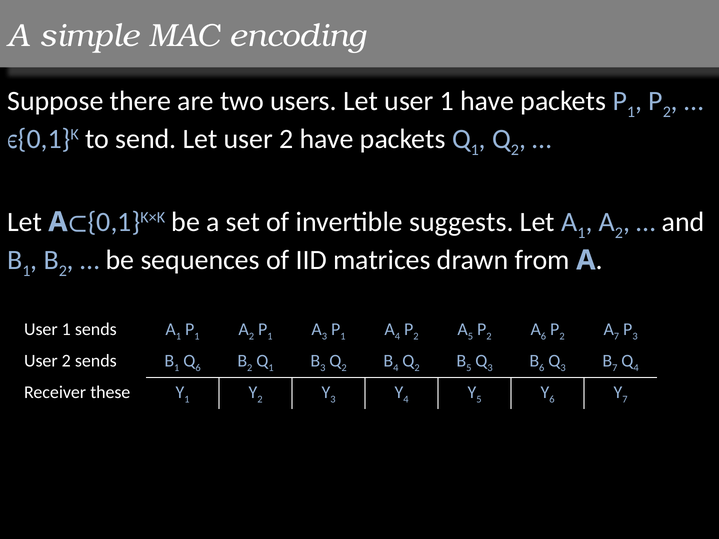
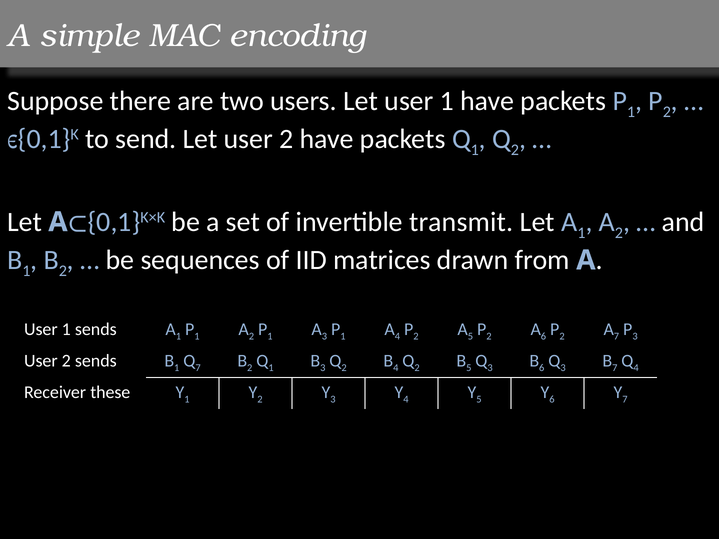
suggests: suggests -> transmit (461, 222)
6: 6 -> 7 (198, 368)
